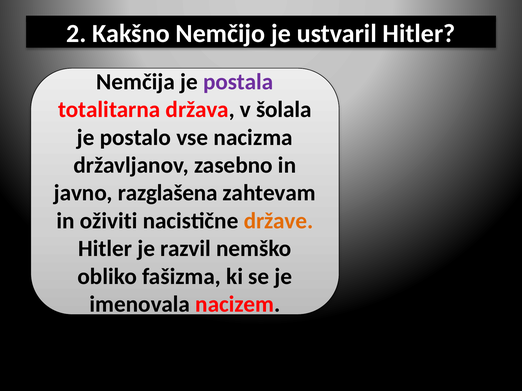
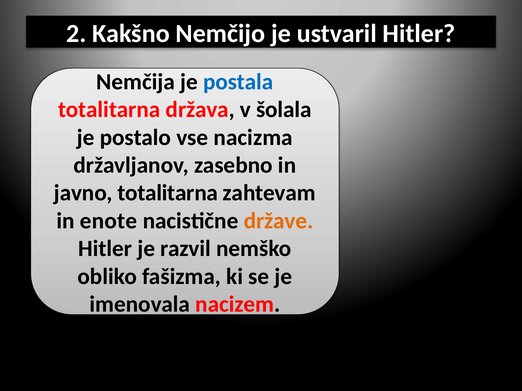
postala colour: purple -> blue (238, 82)
javno razglašena: razglašena -> totalitarna (168, 193)
oživiti: oživiti -> enote (109, 221)
